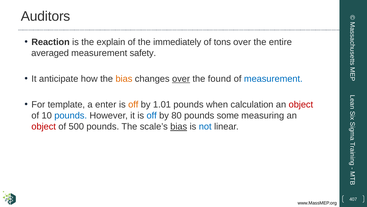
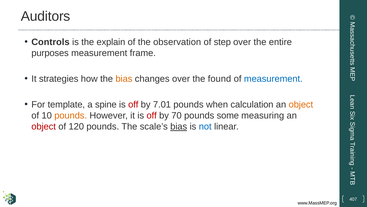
Reaction: Reaction -> Controls (50, 42)
immediately: immediately -> observation (177, 42)
tons: tons -> step (222, 42)
averaged: averaged -> purposes (50, 53)
safety: safety -> frame (143, 53)
anticipate: anticipate -> strategies (59, 79)
over underline: present -> none (181, 79)
enter: enter -> spine (106, 104)
off colour: orange -> red (133, 104)
1.01: 1.01 -> 7.01 (162, 104)
object colour: red -> orange (301, 104)
pounds colour: blue -> orange (71, 115)
off colour: blue -> red (152, 115)
80: 80 -> 70 (177, 115)
500: 500 -> 120 (76, 126)
